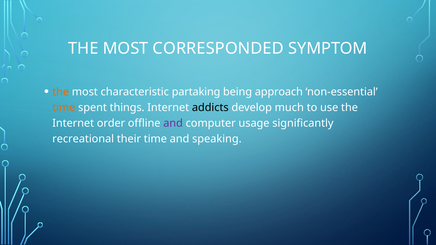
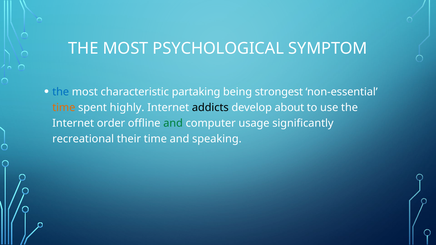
CORRESPONDED: CORRESPONDED -> PSYCHOLOGICAL (218, 48)
the colour: orange -> blue (61, 92)
approach: approach -> strongest (279, 92)
things: things -> highly (127, 108)
much: much -> about (289, 108)
and colour: purple -> green (173, 123)
